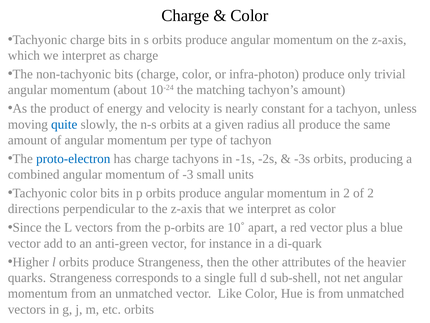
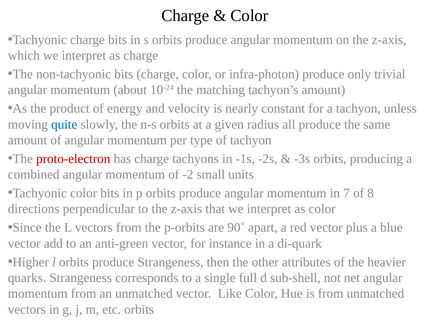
proto-electron colour: blue -> red (73, 159)
-3: -3 -> -2 (188, 174)
in 2: 2 -> 7 (347, 193)
of 2: 2 -> 8 (371, 193)
10˚: 10˚ -> 90˚ (236, 227)
